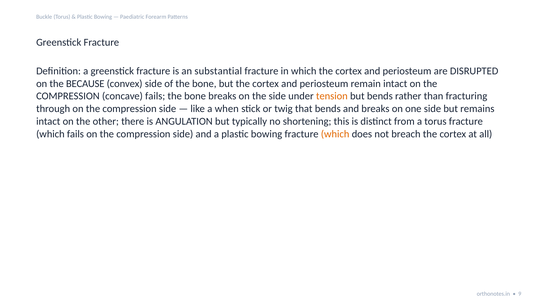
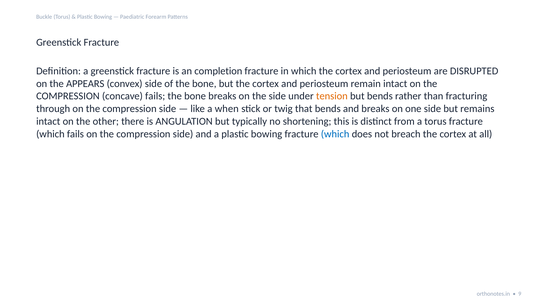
substantial: substantial -> completion (218, 71)
BECAUSE: BECAUSE -> APPEARS (85, 83)
which colour: orange -> blue (335, 134)
